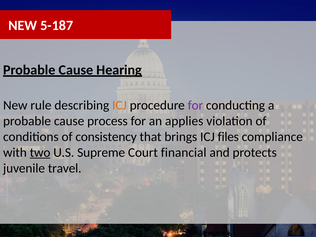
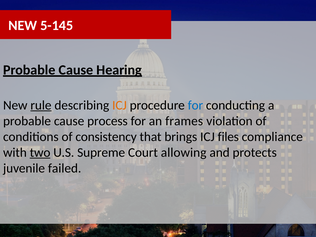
5-187: 5-187 -> 5-145 (57, 25)
rule underline: none -> present (41, 105)
for colour: purple -> blue (195, 105)
applies: applies -> frames (184, 121)
financial: financial -> allowing (184, 153)
travel: travel -> failed (65, 168)
